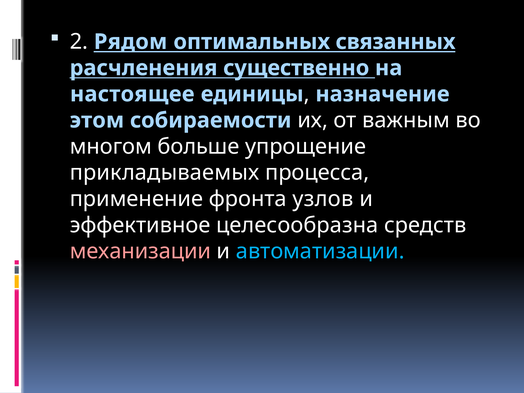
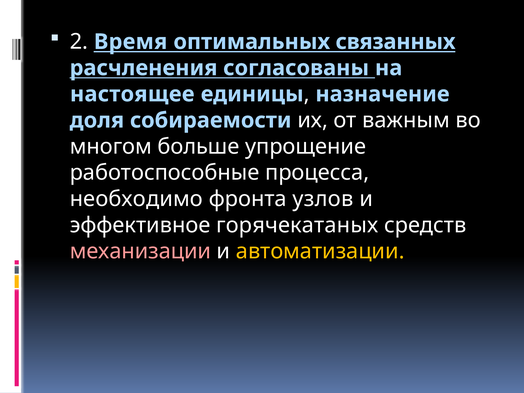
Рядом: Рядом -> Время (131, 42)
существенно: существенно -> согласованы (296, 68)
этом: этом -> доля (97, 120)
прикладываемых: прикладываемых -> работоспособные (165, 173)
применение: применение -> необходимо (136, 199)
целесообразна: целесообразна -> горячекатаных (297, 225)
автоматизации colour: light blue -> yellow (320, 251)
